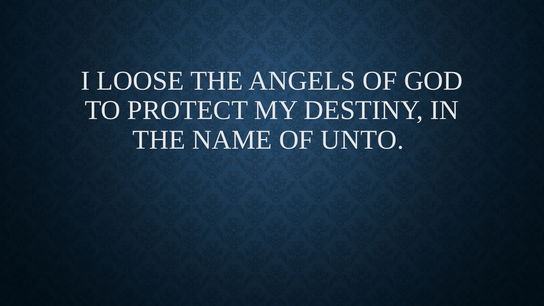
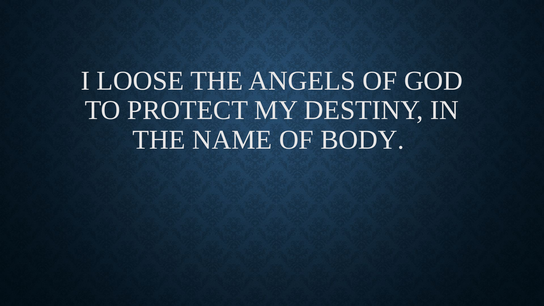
UNTO: UNTO -> BODY (362, 140)
